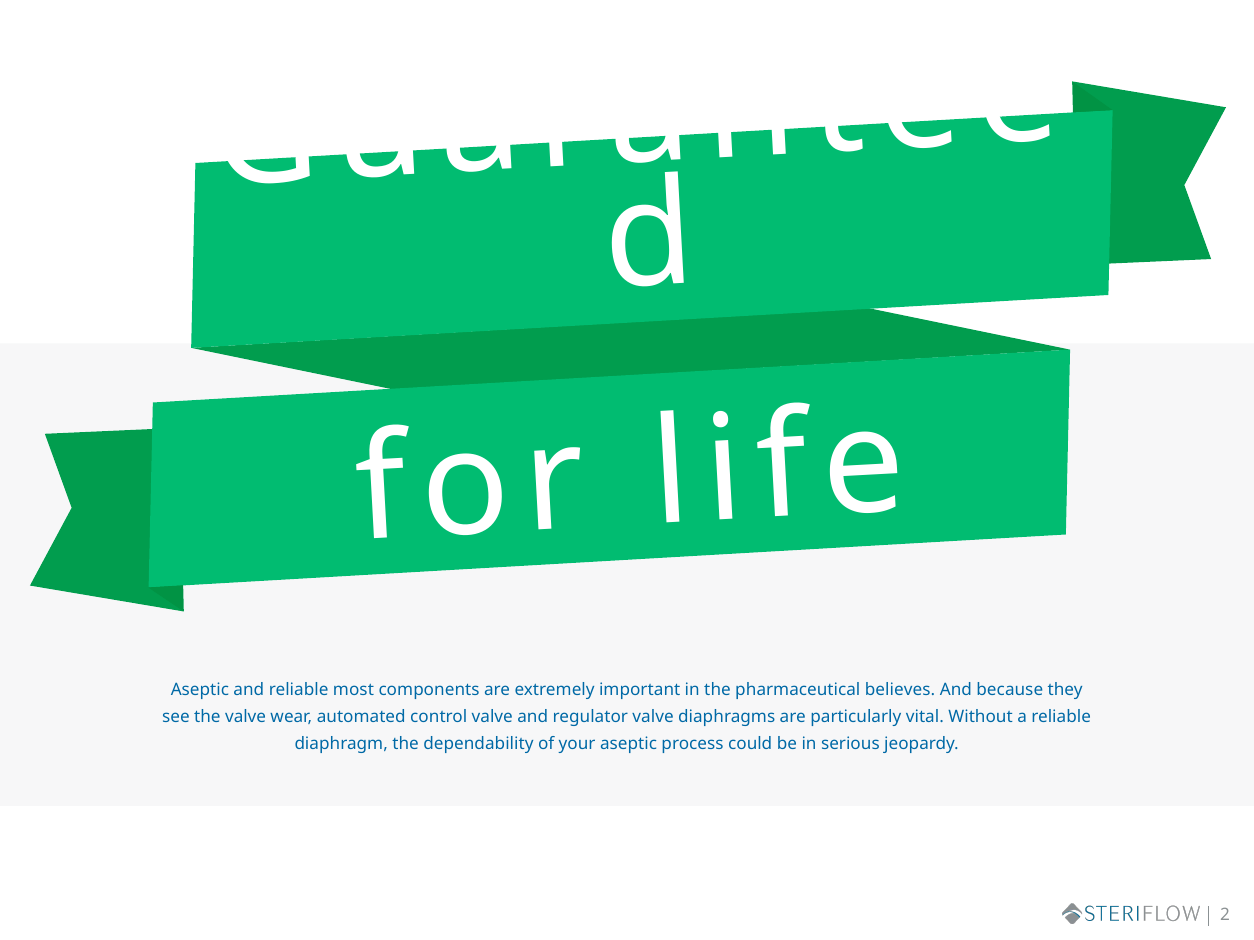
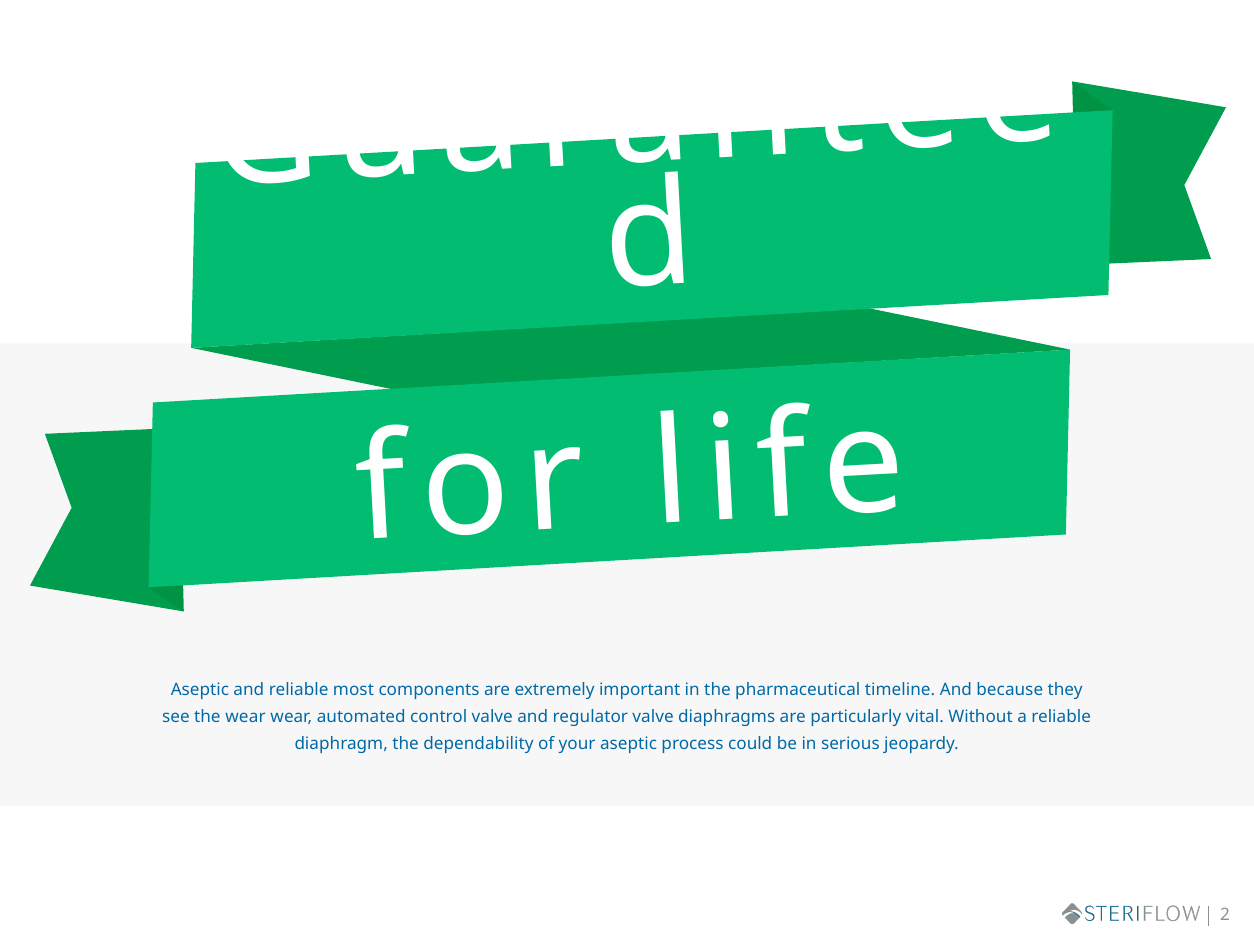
believes: believes -> timeline (900, 690)
the valve: valve -> wear (245, 717)
